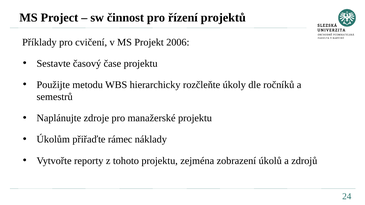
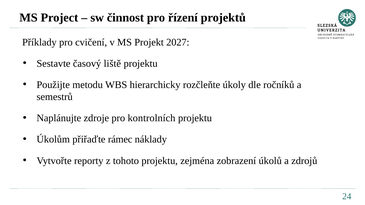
2006: 2006 -> 2027 (178, 42)
čase: čase -> liště (112, 64)
manažerské: manažerské -> kontrolních (152, 118)
